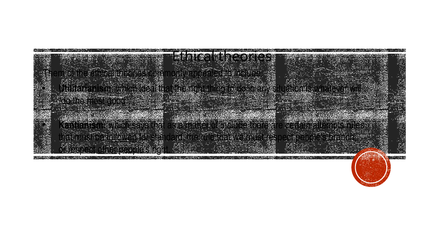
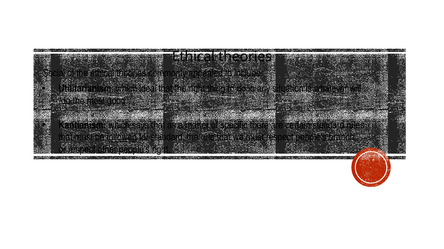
Them: Them -> Social (54, 73)
of include: include -> specific (234, 126)
certain attempts: attempts -> standard (328, 126)
other underline: present -> none (107, 150)
